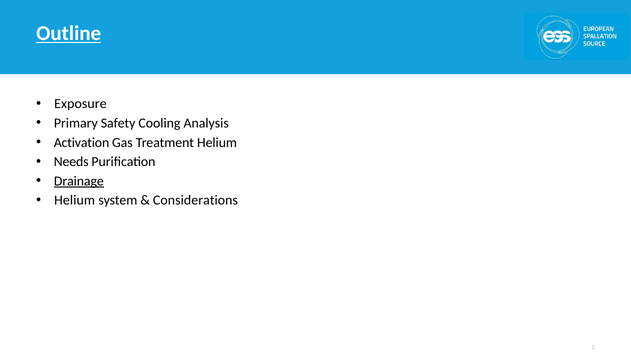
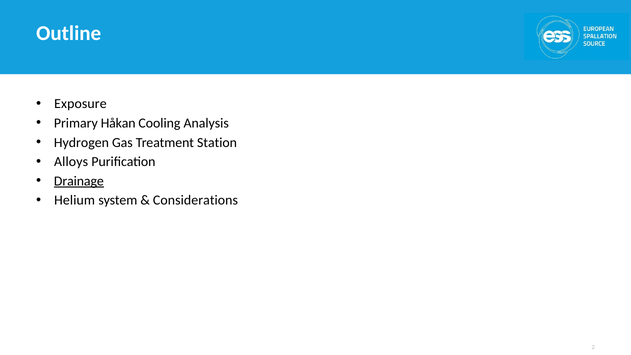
Outline underline: present -> none (69, 33)
Safety: Safety -> Håkan (118, 123)
Activation: Activation -> Hydrogen (81, 142)
Treatment Helium: Helium -> Station (217, 142)
Needs: Needs -> Alloys (71, 162)
